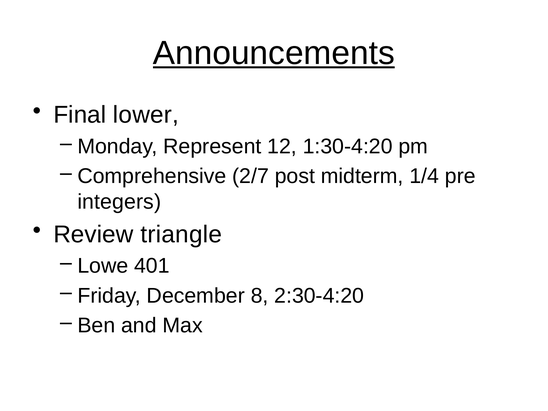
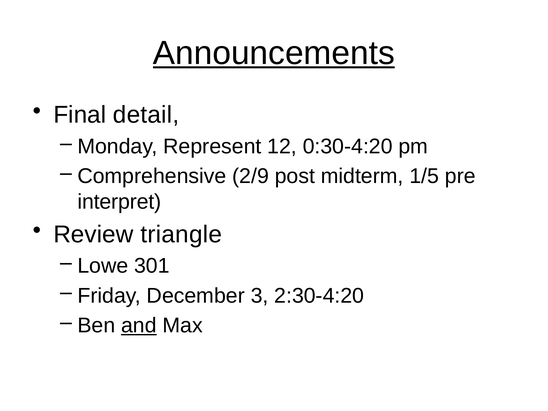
lower: lower -> detail (146, 115)
1:30-4:20: 1:30-4:20 -> 0:30-4:20 (348, 146)
2/7: 2/7 -> 2/9 (251, 176)
1/4: 1/4 -> 1/5 (424, 176)
integers: integers -> interpret (119, 202)
401: 401 -> 301 (152, 266)
8: 8 -> 3 (260, 296)
and underline: none -> present (139, 326)
